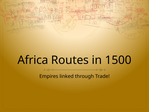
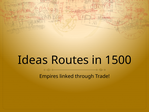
Africa: Africa -> Ideas (33, 60)
